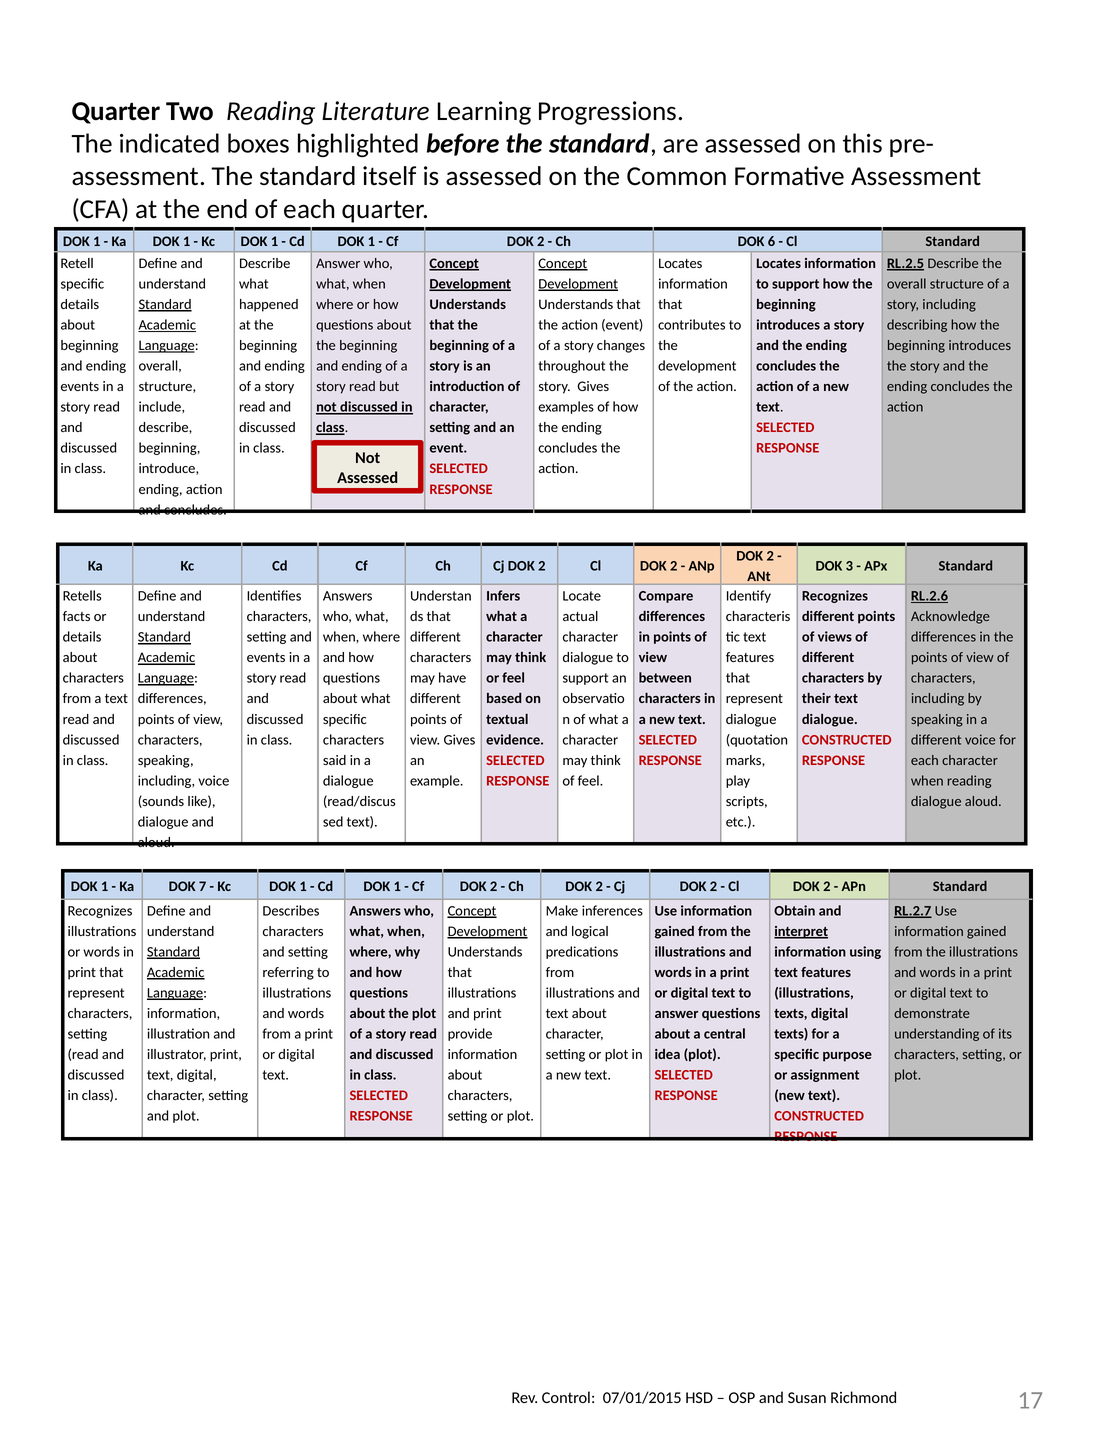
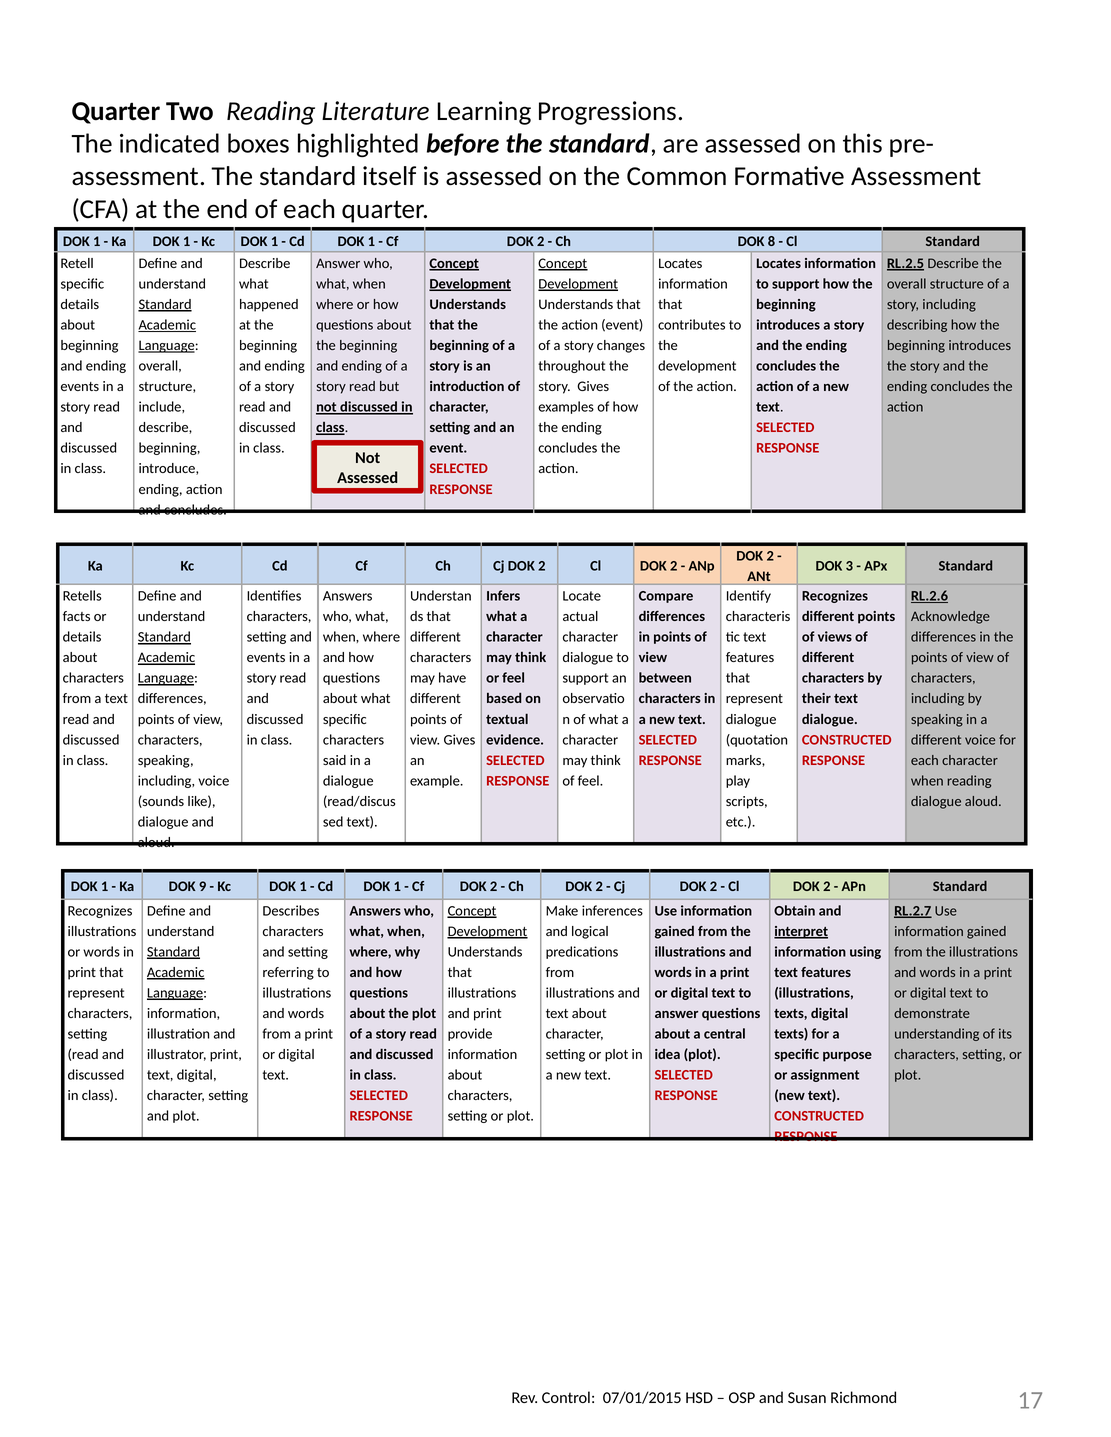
6: 6 -> 8 (772, 242)
7: 7 -> 9 (203, 887)
